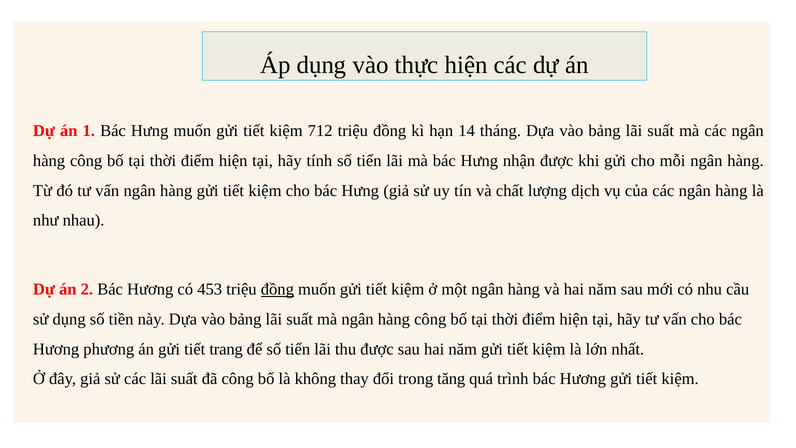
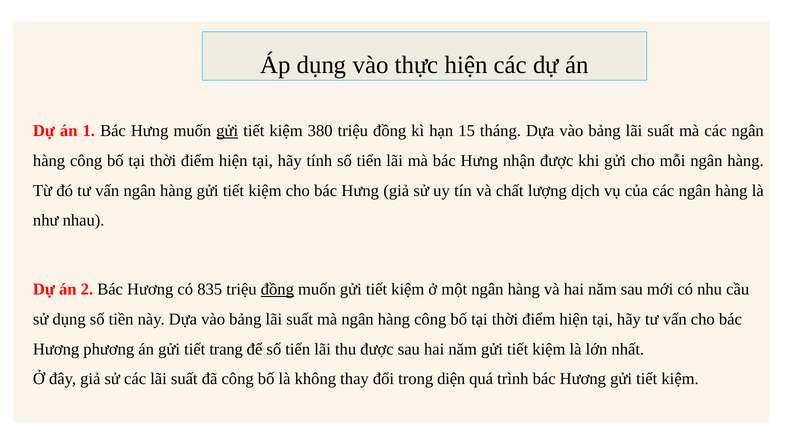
gửi underline: none -> present (227, 131)
712: 712 -> 380 (320, 131)
14: 14 -> 15 (467, 131)
453: 453 -> 835 (210, 289)
tăng: tăng -> diện (451, 379)
